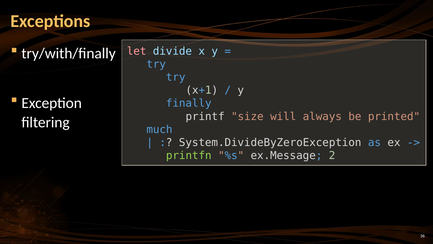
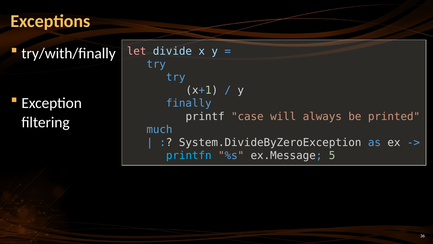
size: size -> case (247, 116)
printfn colour: light green -> light blue (189, 155)
2: 2 -> 5 (332, 155)
